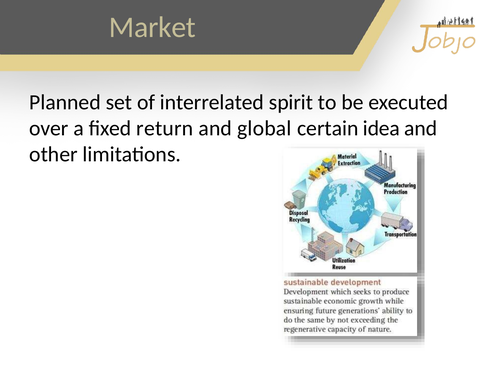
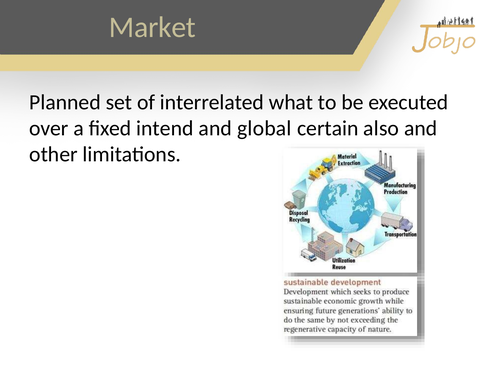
spirit: spirit -> what (291, 102)
return: return -> intend (165, 128)
idea: idea -> also (381, 128)
